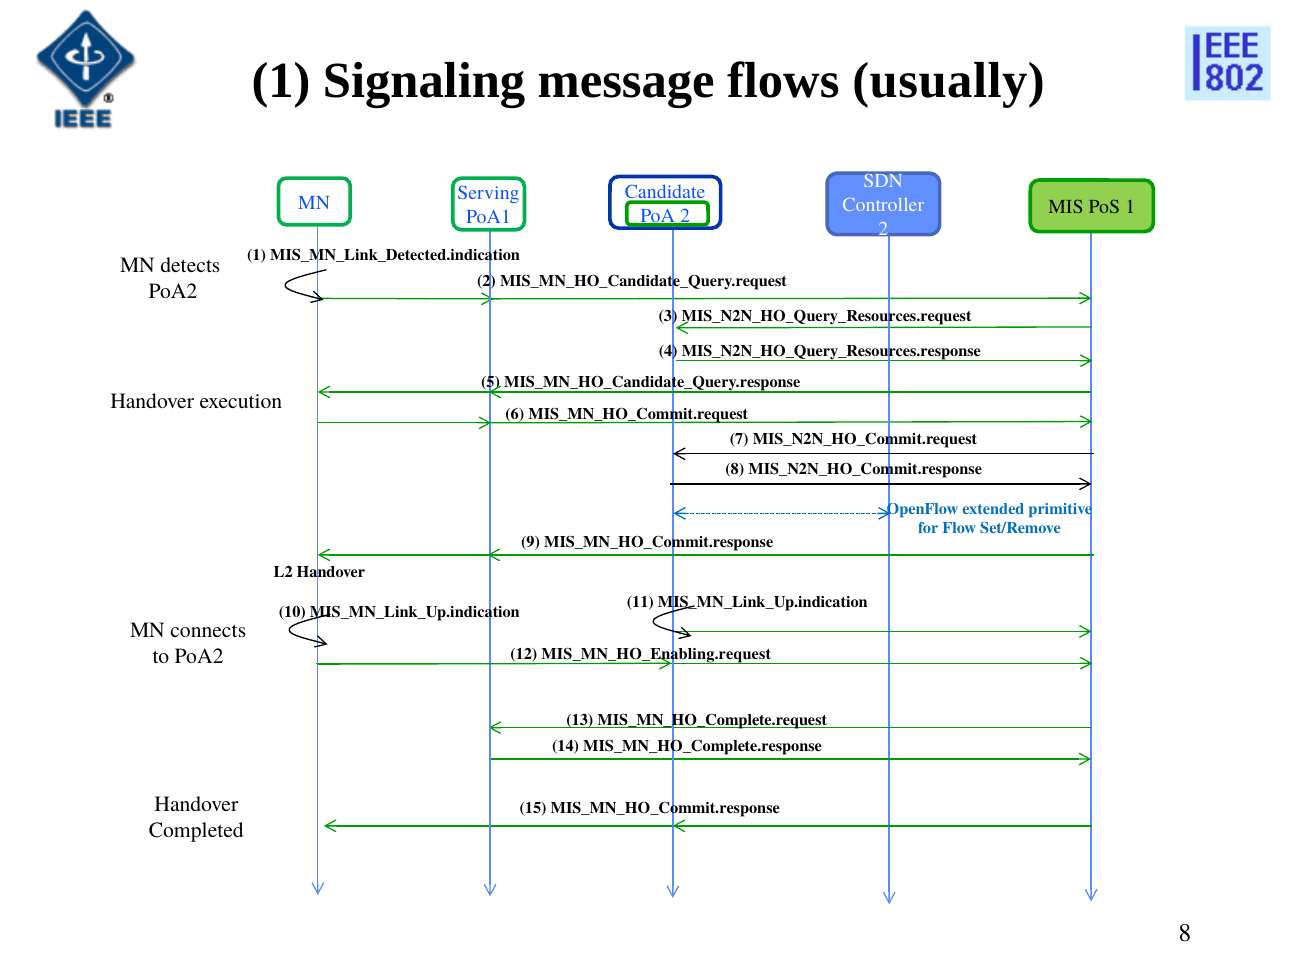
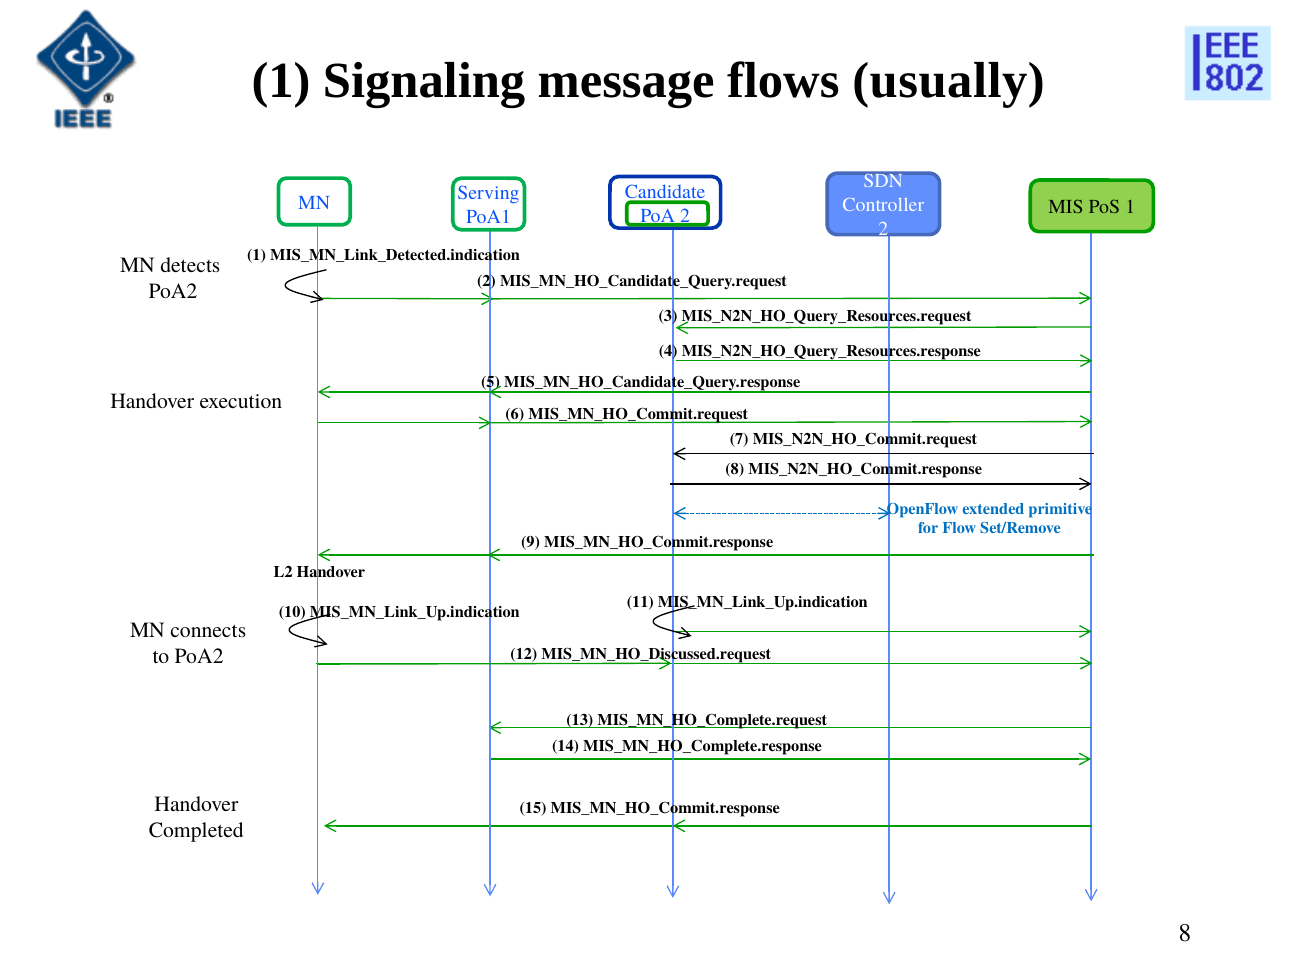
MIS_MN_HO_Enabling.request: MIS_MN_HO_Enabling.request -> MIS_MN_HO_Discussed.request (656, 654)
